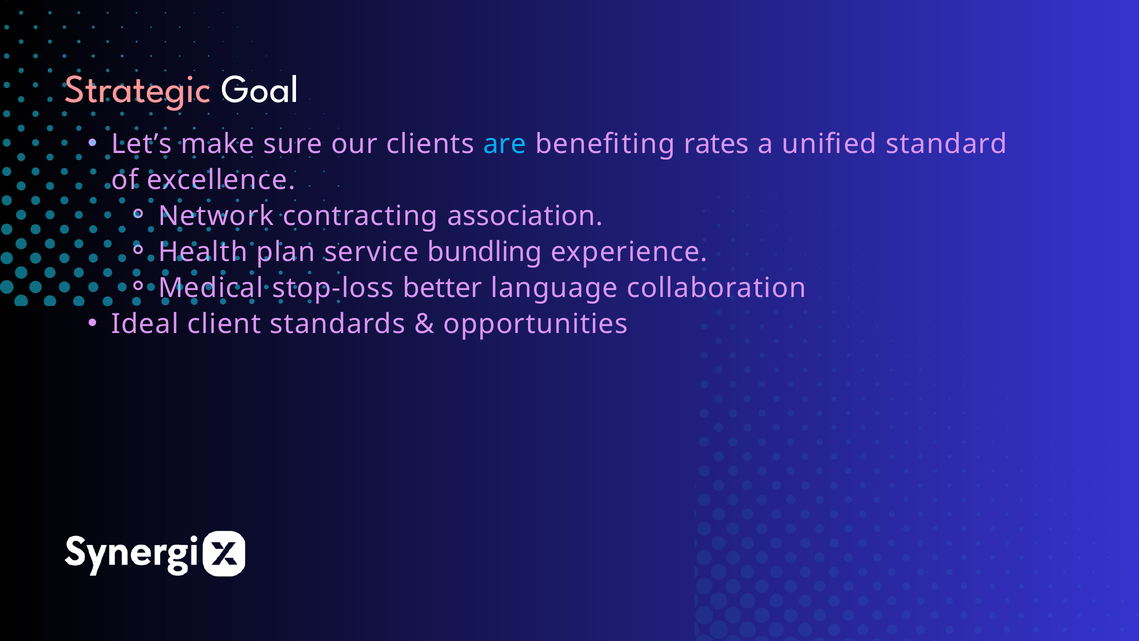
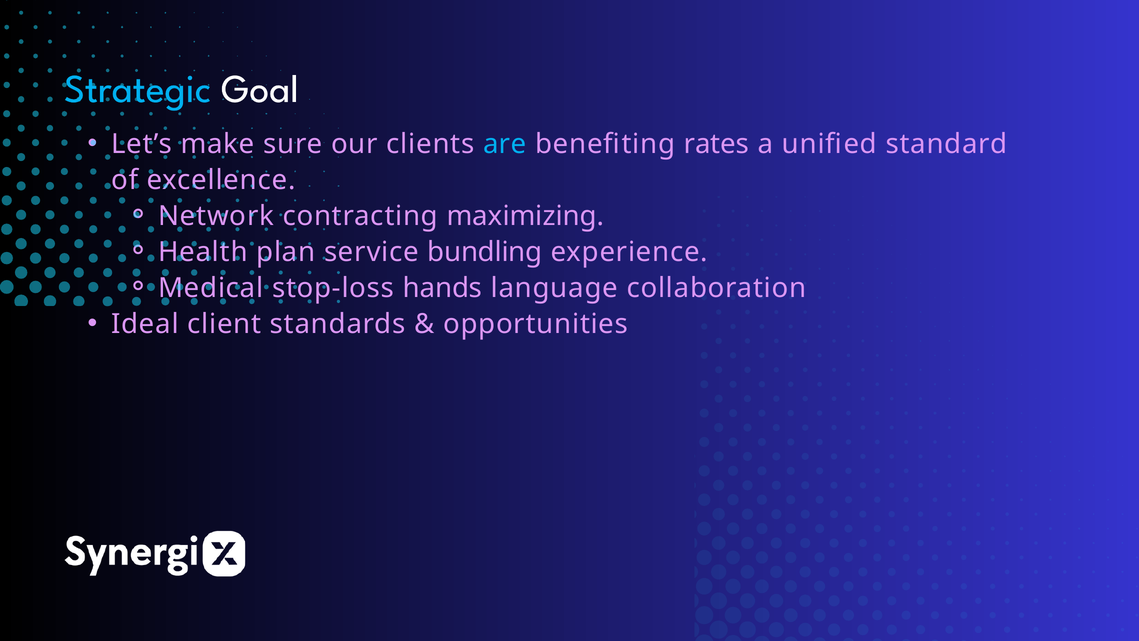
Strategic colour: pink -> light blue (138, 89)
association: association -> maximizing (525, 216)
better: better -> hands (442, 288)
